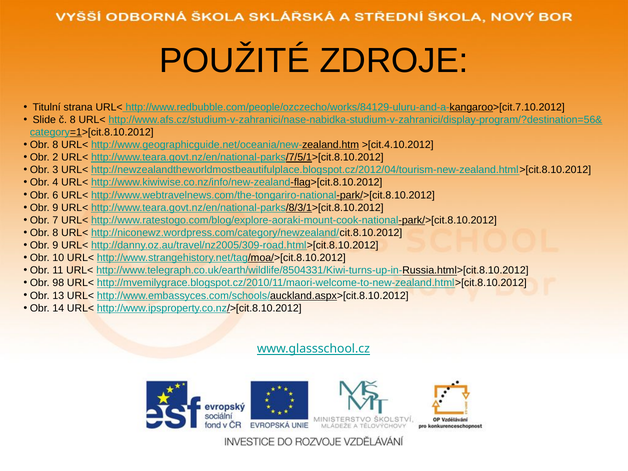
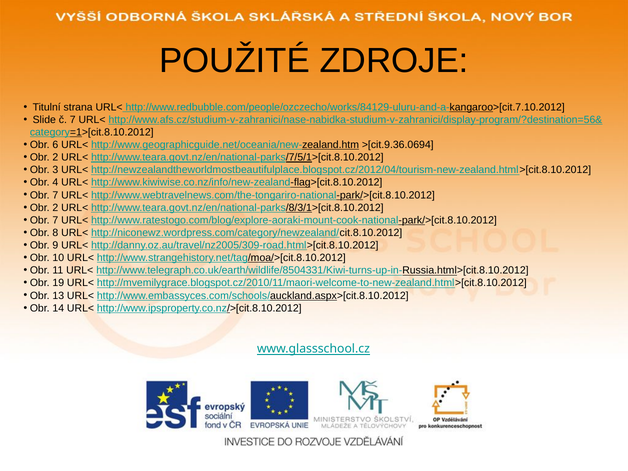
č 8: 8 -> 7 (73, 120)
8: 8 -> 6 (55, 145)
>[cit.4.10.2012: >[cit.4.10.2012 -> >[cit.9.36.0694 (398, 145)
6: 6 -> 7 (55, 195)
9: 9 -> 2 (55, 208)
98: 98 -> 19 (58, 283)
